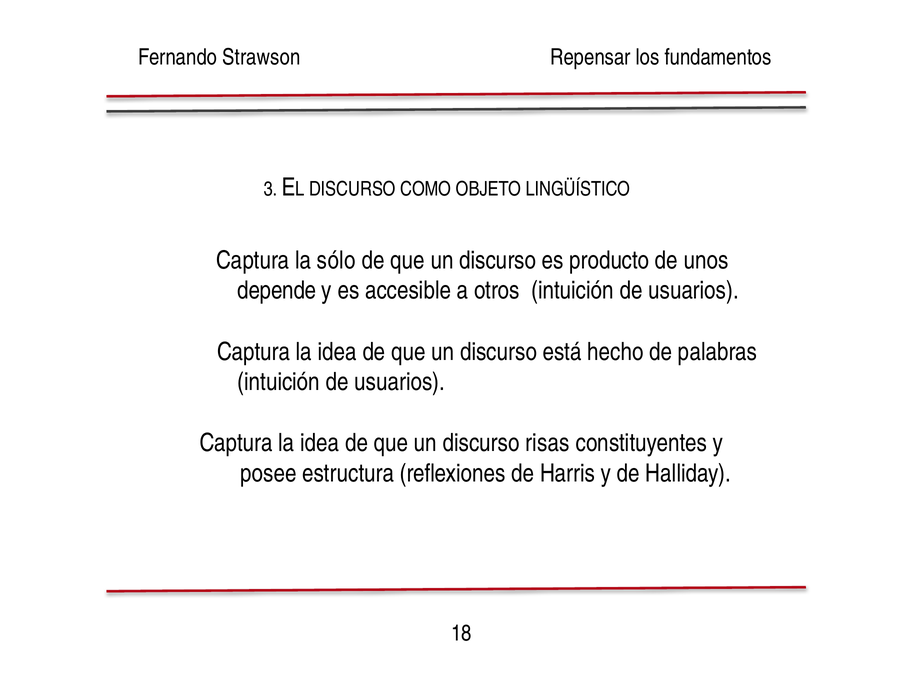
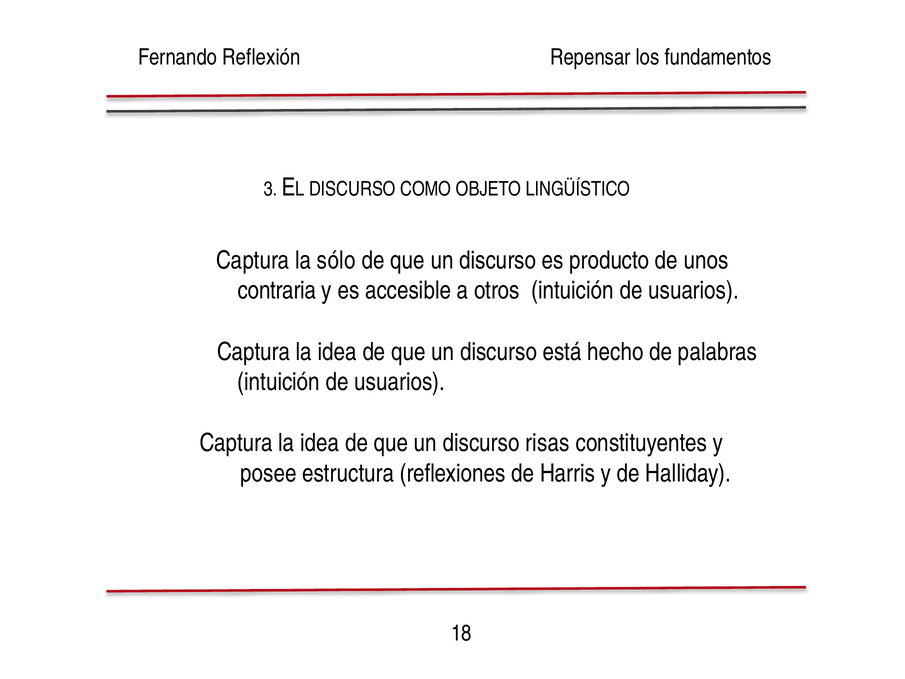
Strawson: Strawson -> Reflexión (261, 57)
depende: depende -> contraria (277, 290)
